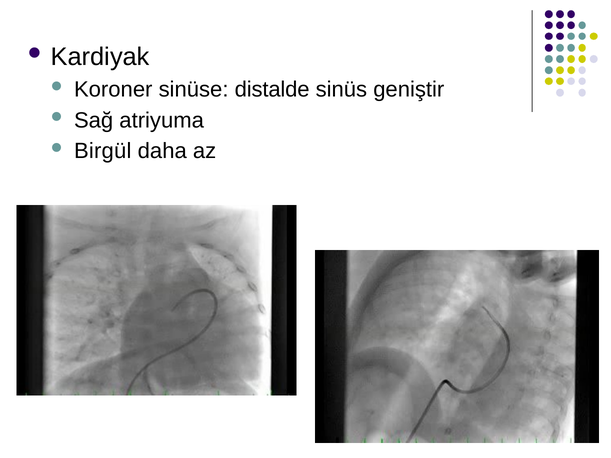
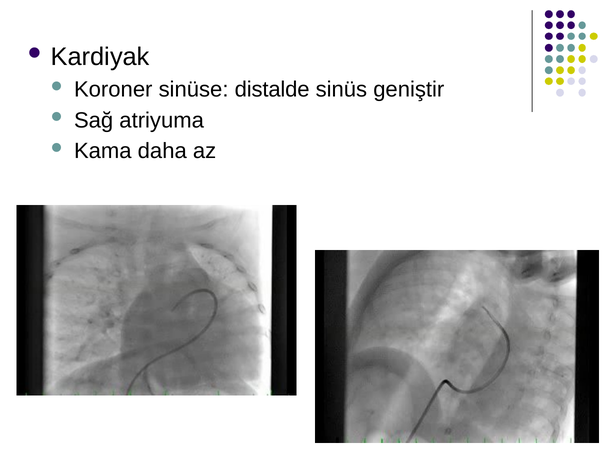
Birgül: Birgül -> Kama (103, 151)
